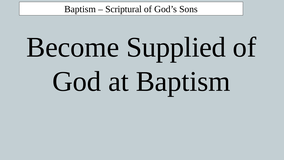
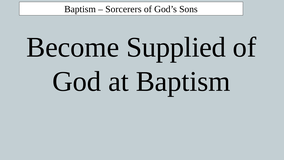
Scriptural: Scriptural -> Sorcerers (123, 9)
